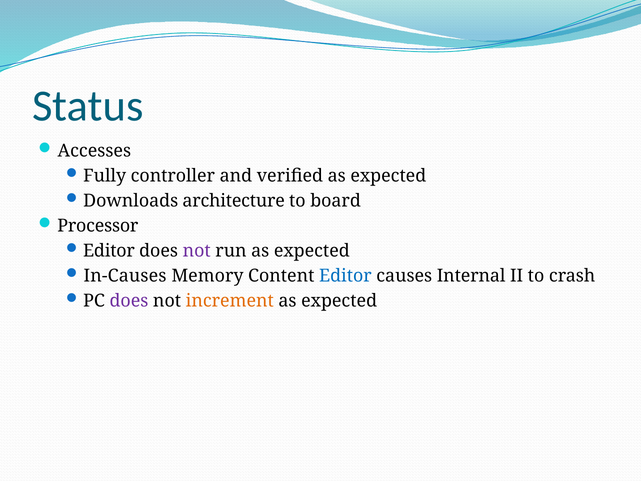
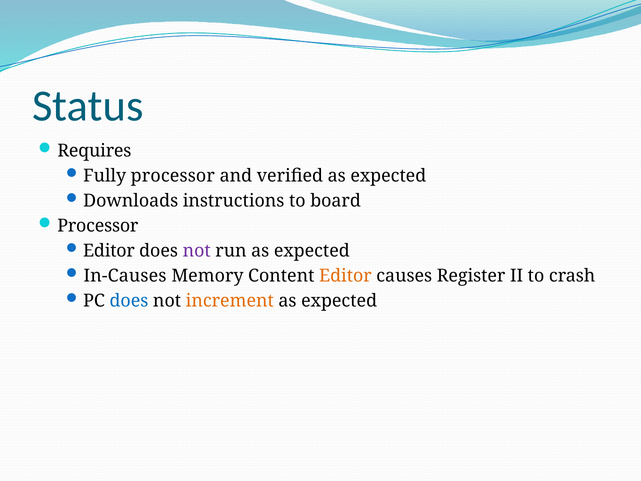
Accesses: Accesses -> Requires (94, 151)
Fully controller: controller -> processor (173, 176)
architecture: architecture -> instructions (234, 201)
Editor colour: blue -> orange (345, 276)
Internal: Internal -> Register (471, 276)
does colour: purple -> blue (129, 301)
